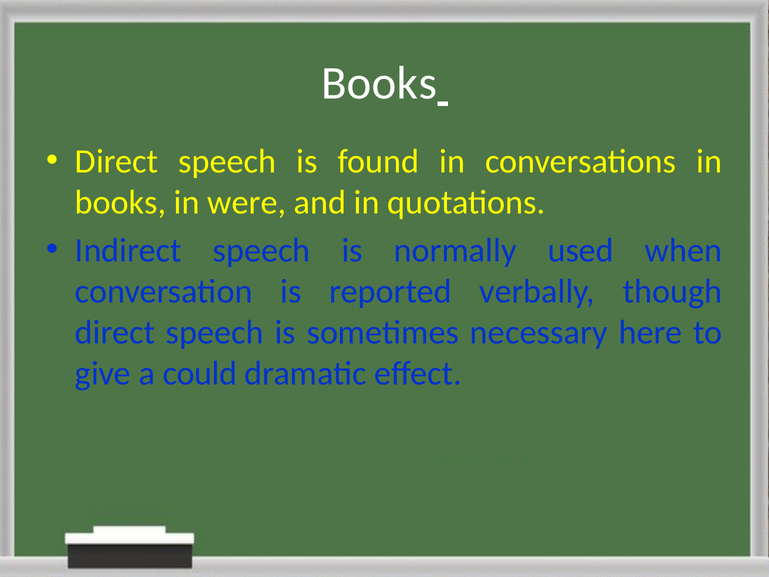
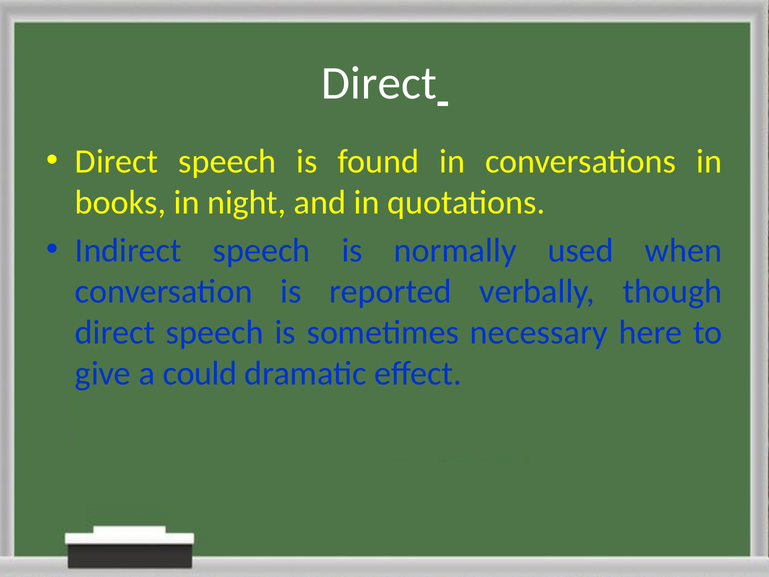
Books: Books -> Direct (379, 83)
were: were -> night (247, 202)
